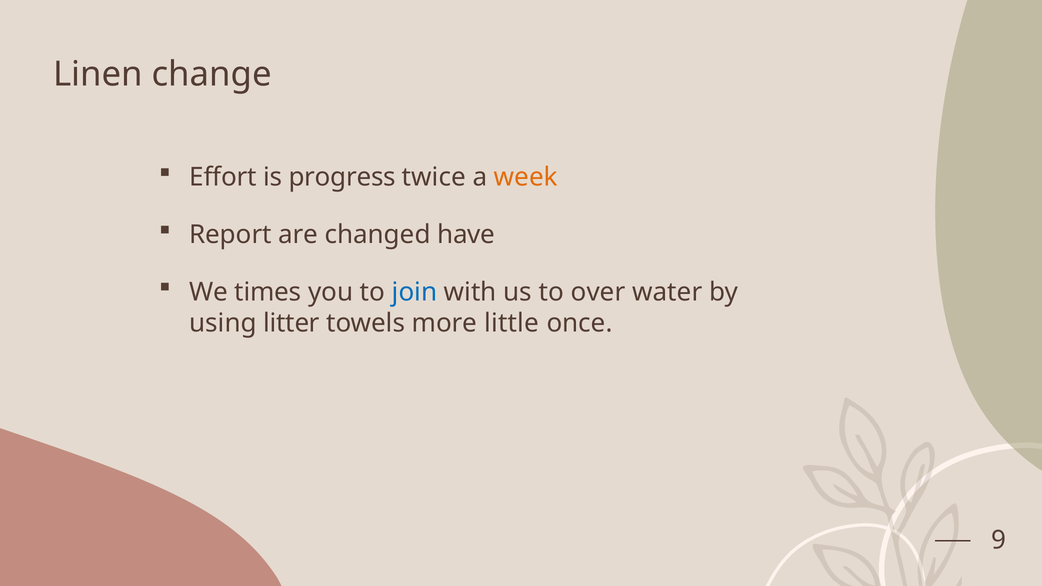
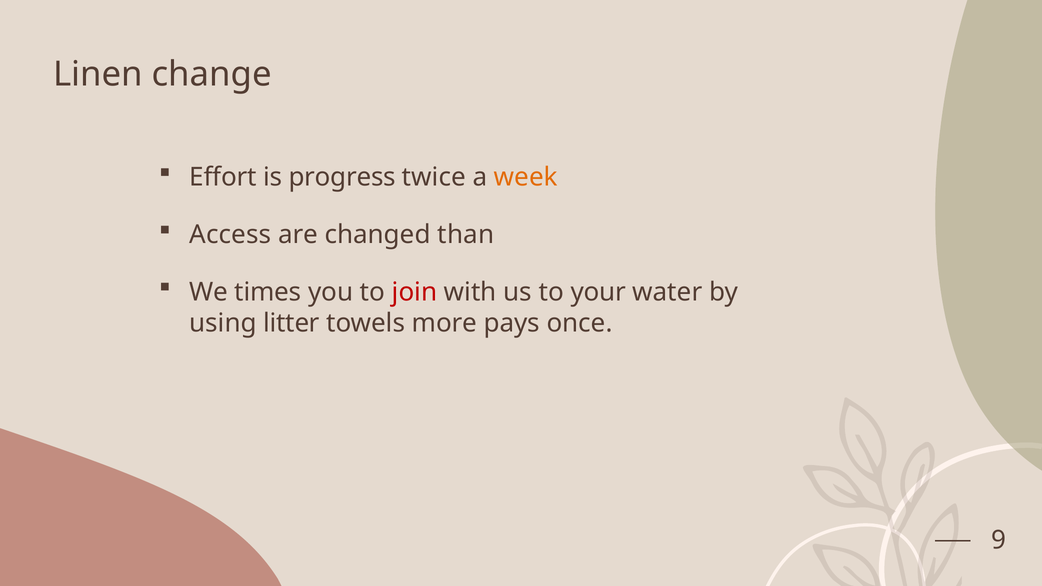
Report: Report -> Access (230, 235)
have: have -> than (466, 235)
join colour: blue -> red (415, 292)
over: over -> your (598, 292)
little: little -> pays (512, 323)
